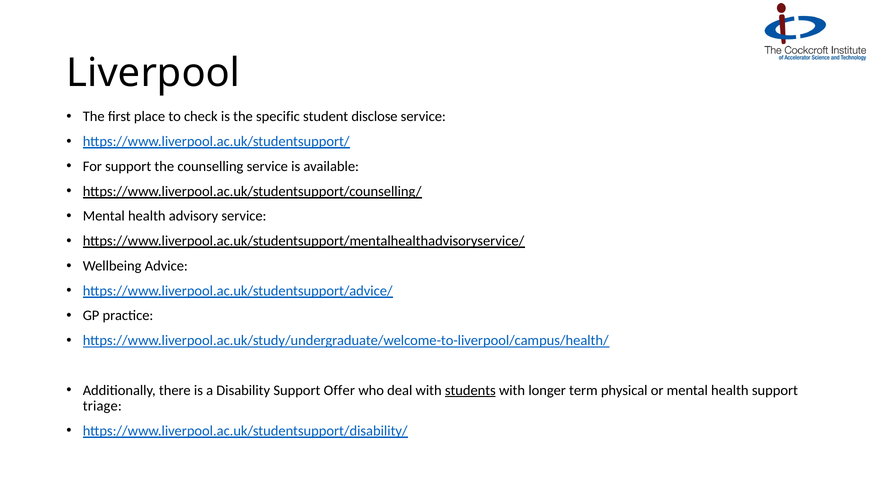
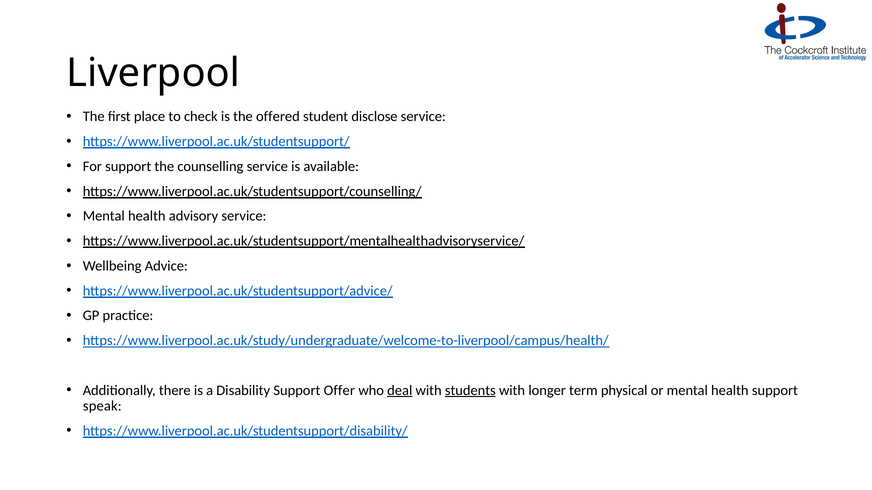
specific: specific -> offered (278, 117)
deal underline: none -> present (400, 391)
triage: triage -> speak (102, 406)
